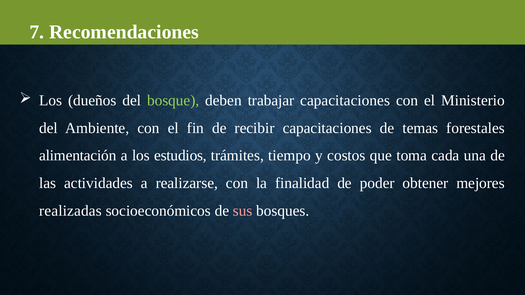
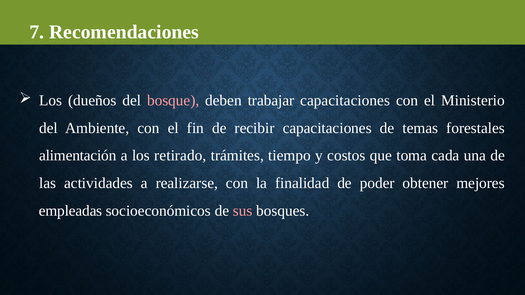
bosque colour: light green -> pink (173, 101)
estudios: estudios -> retirado (180, 156)
realizadas: realizadas -> empleadas (71, 211)
